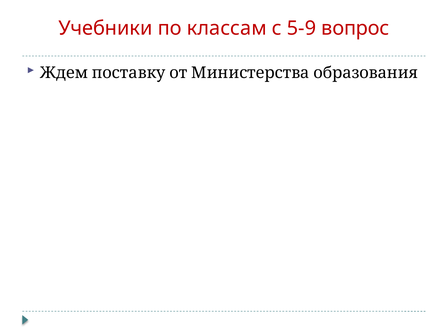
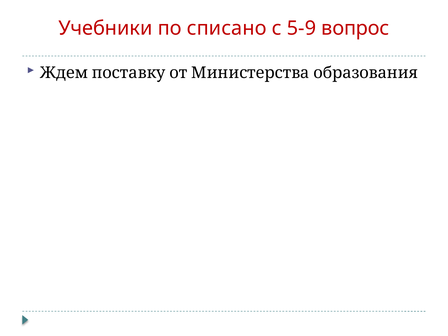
классам: классам -> списано (227, 28)
